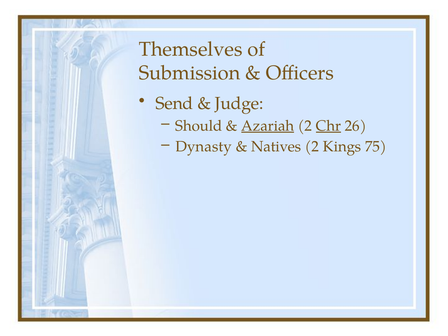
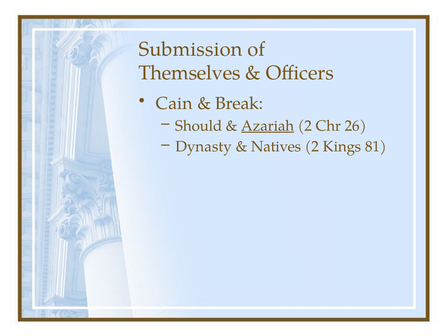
Themselves: Themselves -> Submission (191, 49)
Submission: Submission -> Themselves (190, 73)
Send: Send -> Cain (174, 104)
Judge: Judge -> Break (239, 104)
Chr underline: present -> none (328, 126)
75: 75 -> 81 (376, 147)
